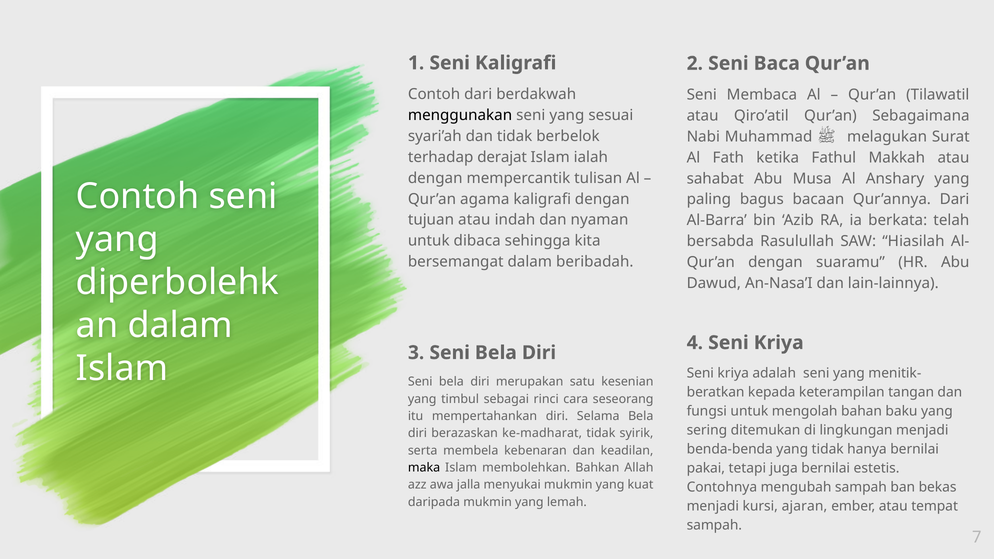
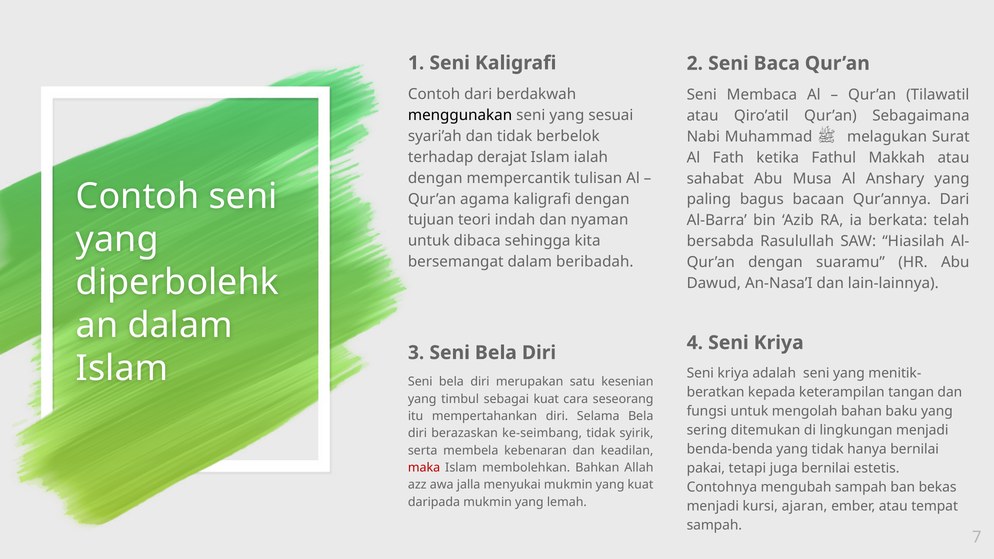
tujuan atau: atau -> teori (474, 220)
sebagai rinci: rinci -> kuat (546, 399)
ke-madharat: ke-madharat -> ke-seimbang (542, 433)
maka colour: black -> red (424, 468)
